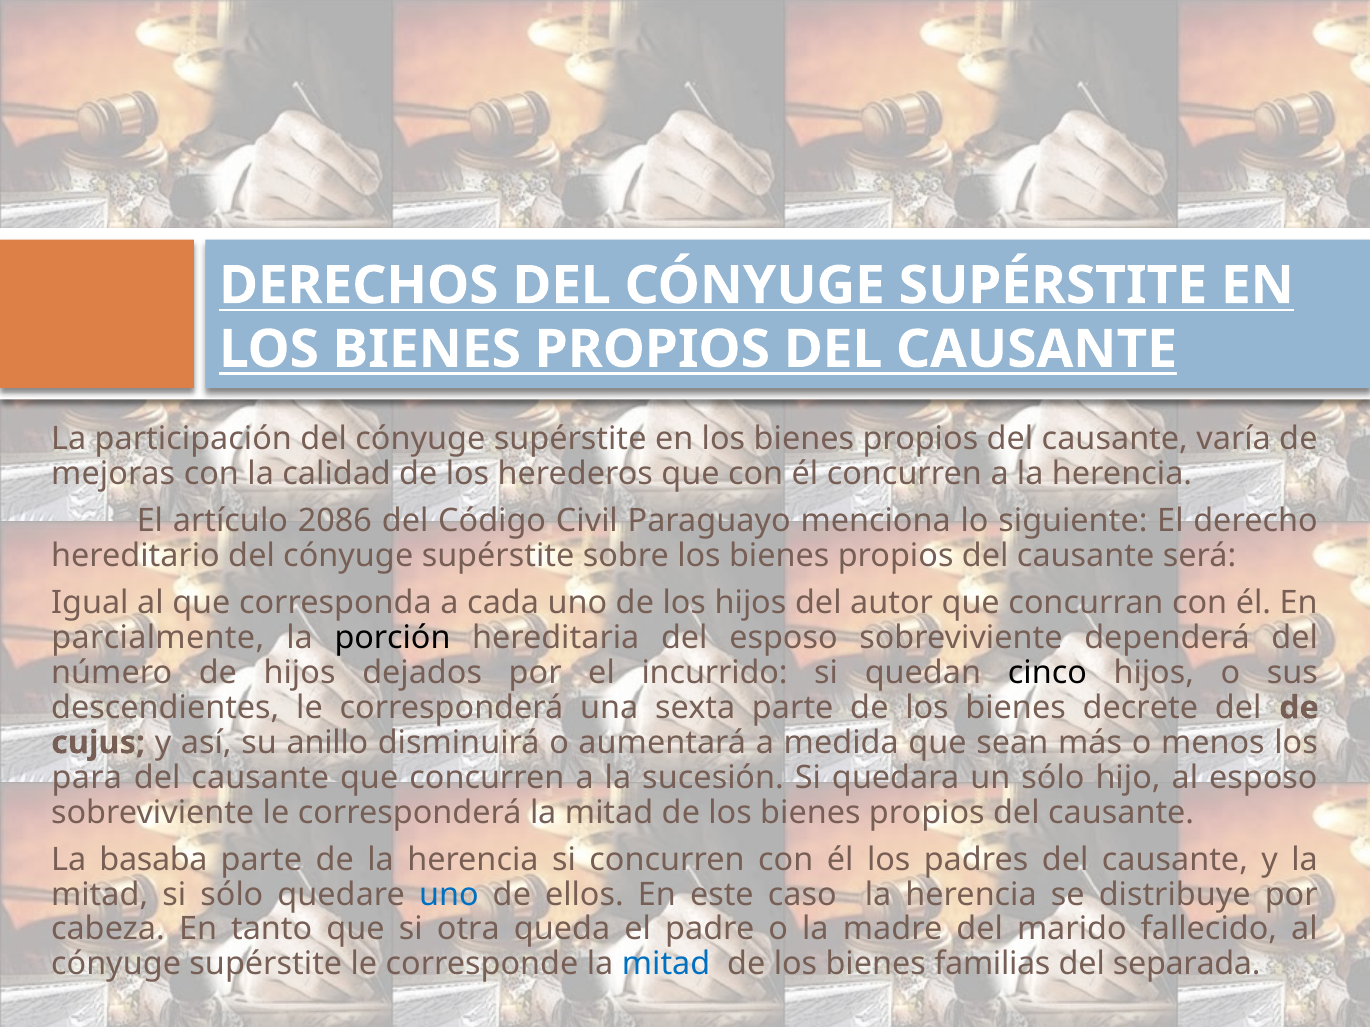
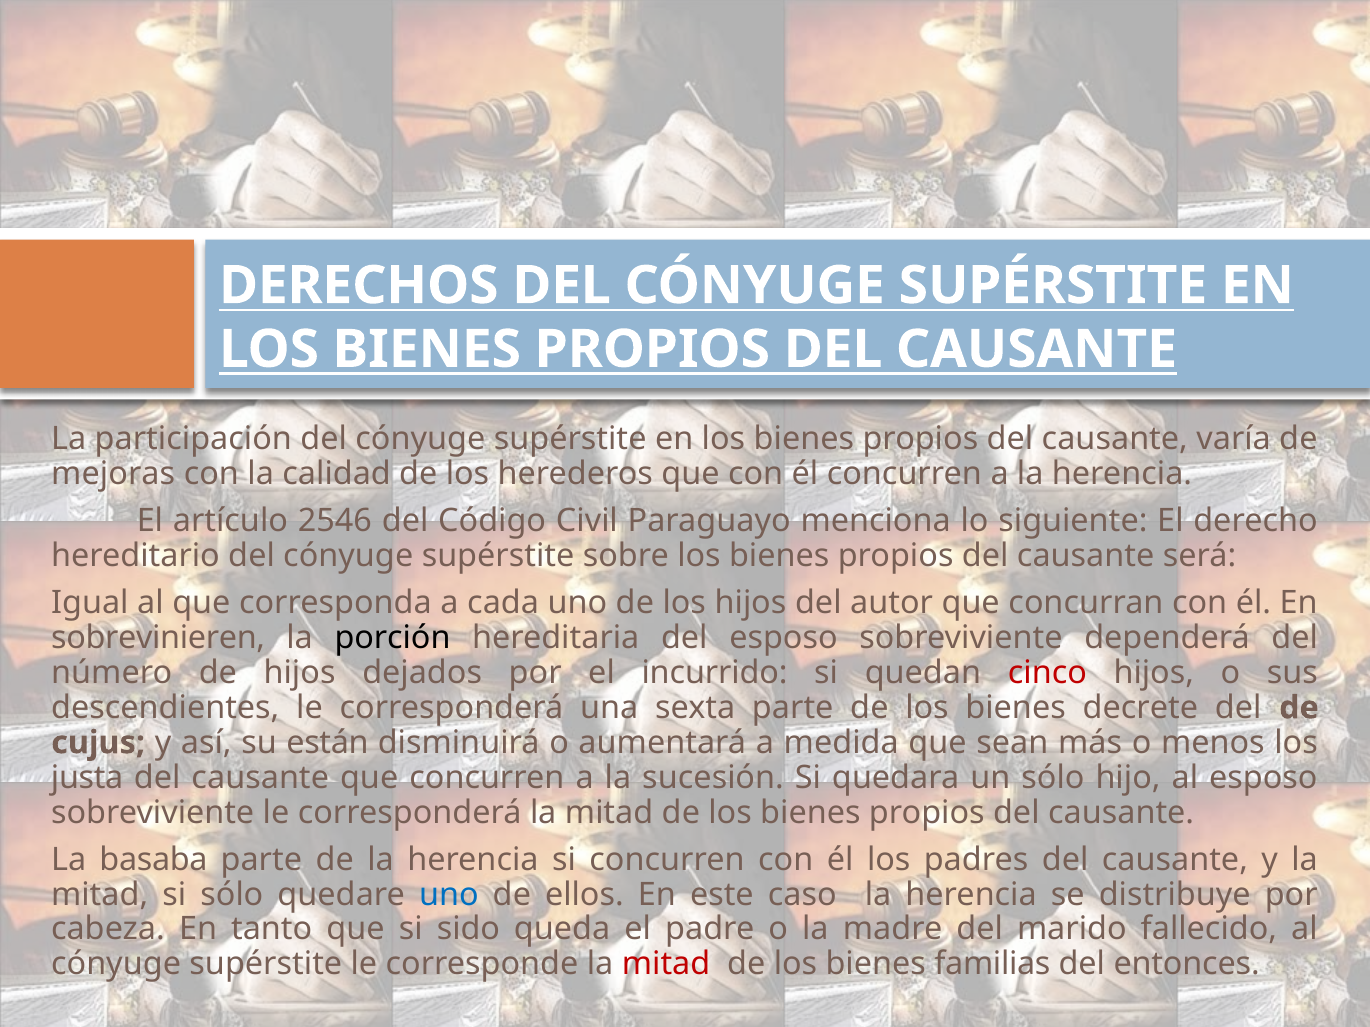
2086: 2086 -> 2546 (335, 521)
parcialmente: parcialmente -> sobrevinieren (158, 638)
cinco colour: black -> red (1047, 673)
anillo: anillo -> están (328, 743)
para: para -> justa (87, 778)
otra: otra -> sido (468, 930)
mitad colour: blue -> red (666, 965)
separada: separada -> entonces (1187, 965)
